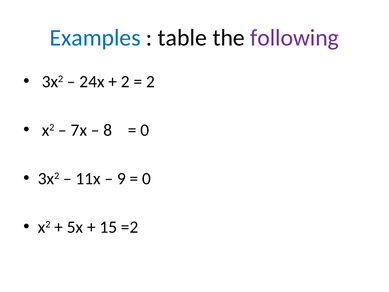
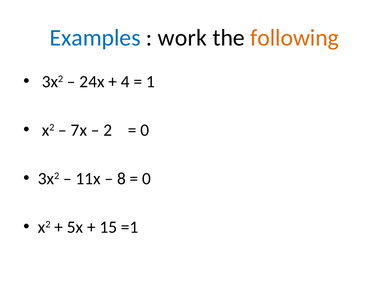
table: table -> work (182, 38)
following colour: purple -> orange (295, 38)
2: 2 -> 4 (125, 82)
2: 2 -> 1 (150, 82)
8: 8 -> 2 (108, 130)
9: 9 -> 8 (121, 178)
=2: =2 -> =1 (130, 227)
